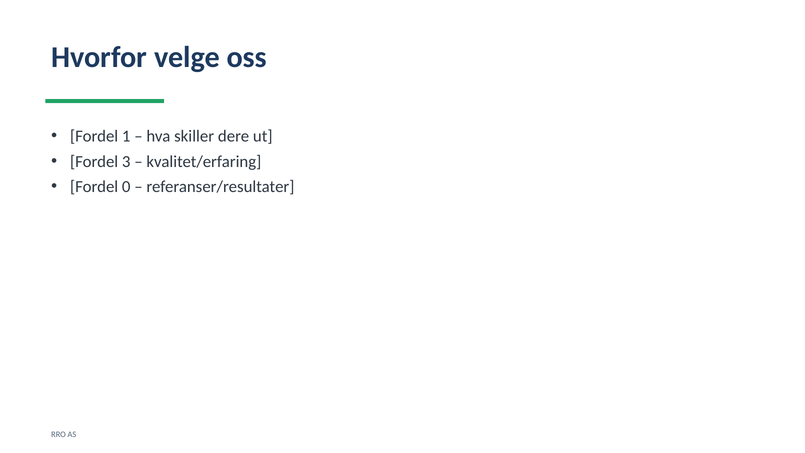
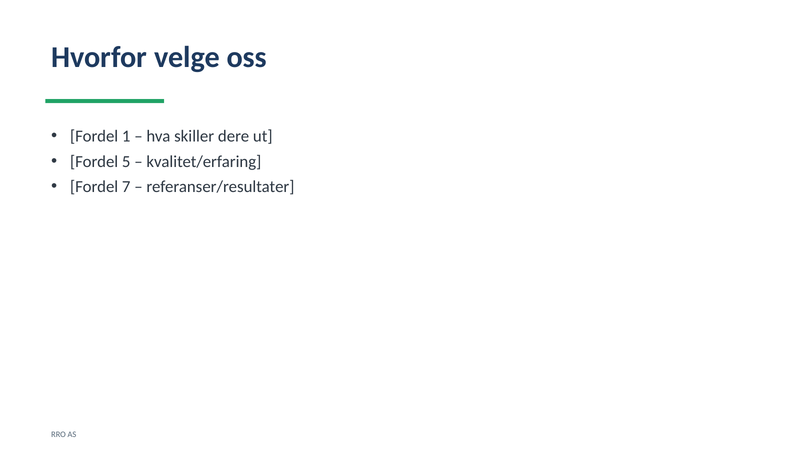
3: 3 -> 5 (126, 162)
0: 0 -> 7 (126, 187)
